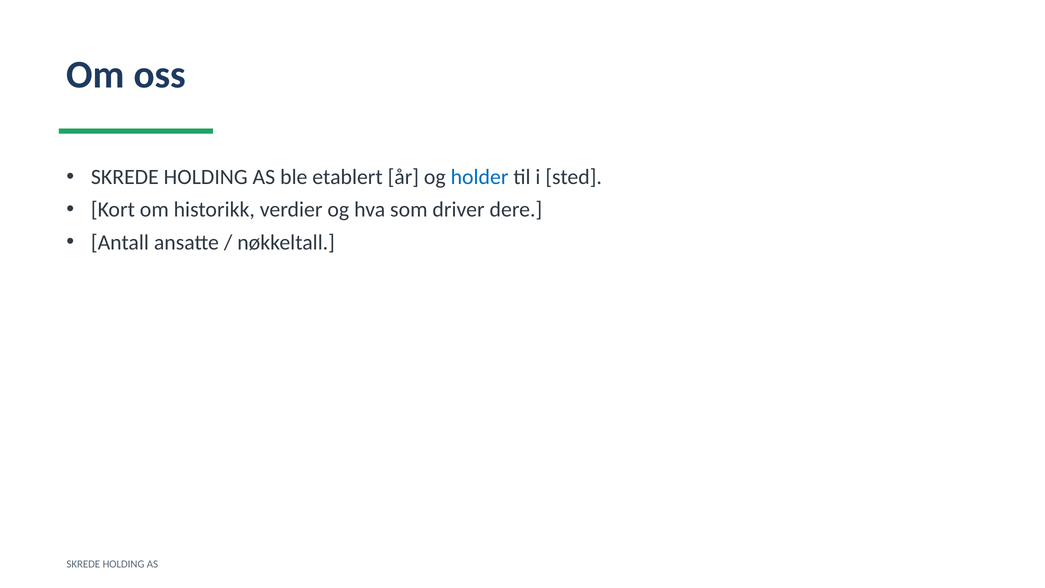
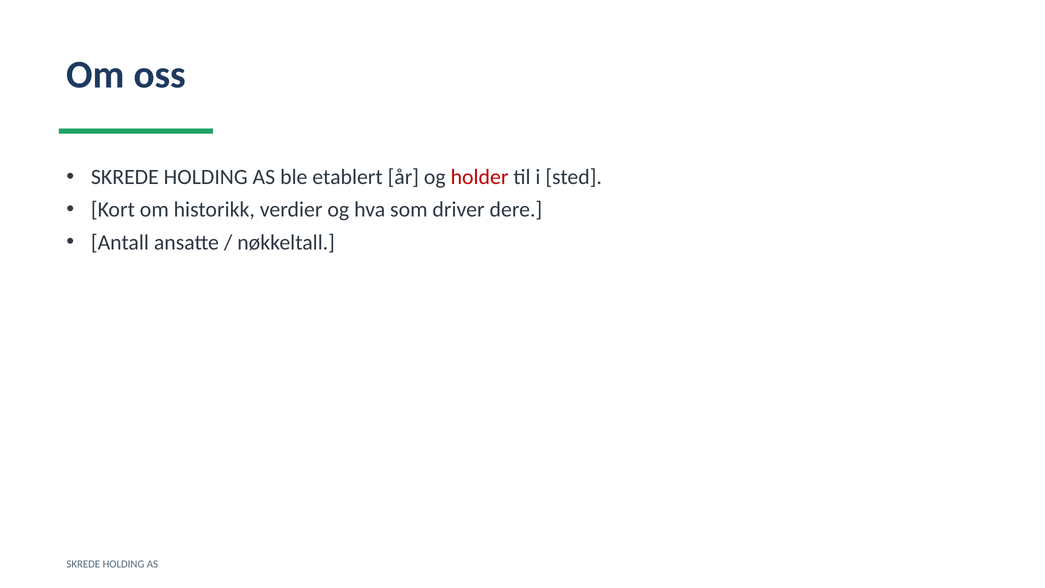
holder colour: blue -> red (480, 177)
